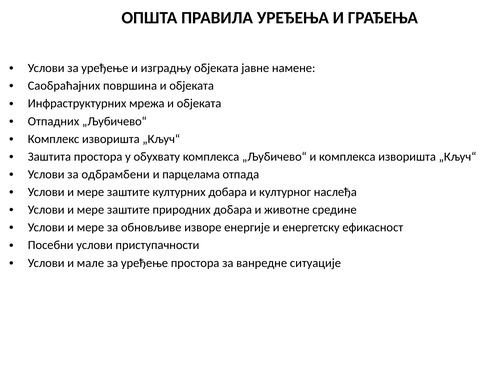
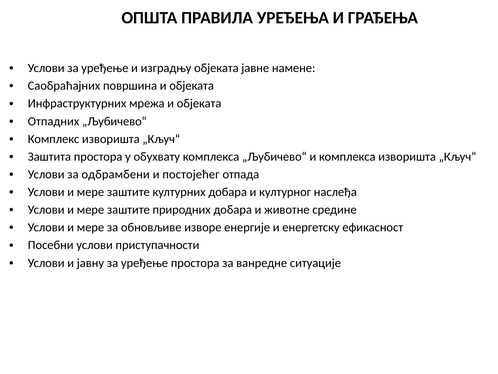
парцелама: парцелама -> постојећег (191, 174)
мале: мале -> јавну (90, 263)
